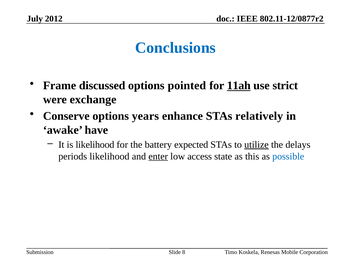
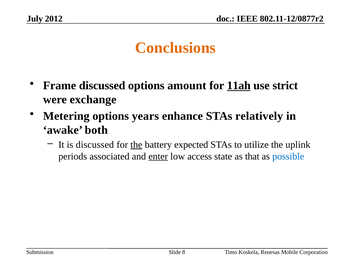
Conclusions colour: blue -> orange (175, 48)
pointed: pointed -> amount (187, 86)
Conserve: Conserve -> Metering (66, 116)
have: have -> both (96, 130)
is likelihood: likelihood -> discussed (95, 145)
the underline: none -> present (136, 145)
utilize underline: present -> none (256, 145)
delays: delays -> uplink (298, 145)
periods likelihood: likelihood -> associated (110, 156)
this: this -> that (252, 156)
